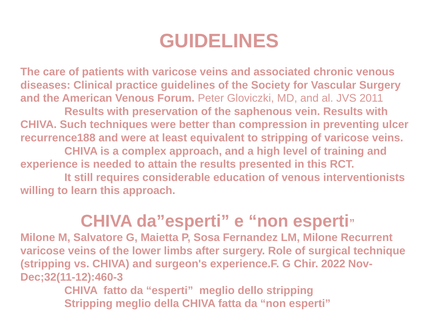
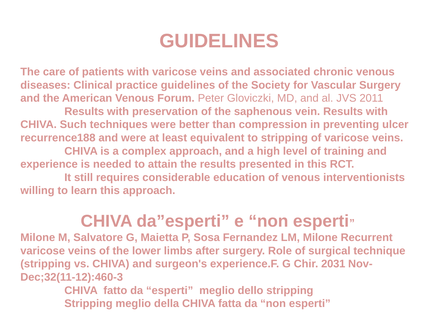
2022: 2022 -> 2031 (333, 264)
